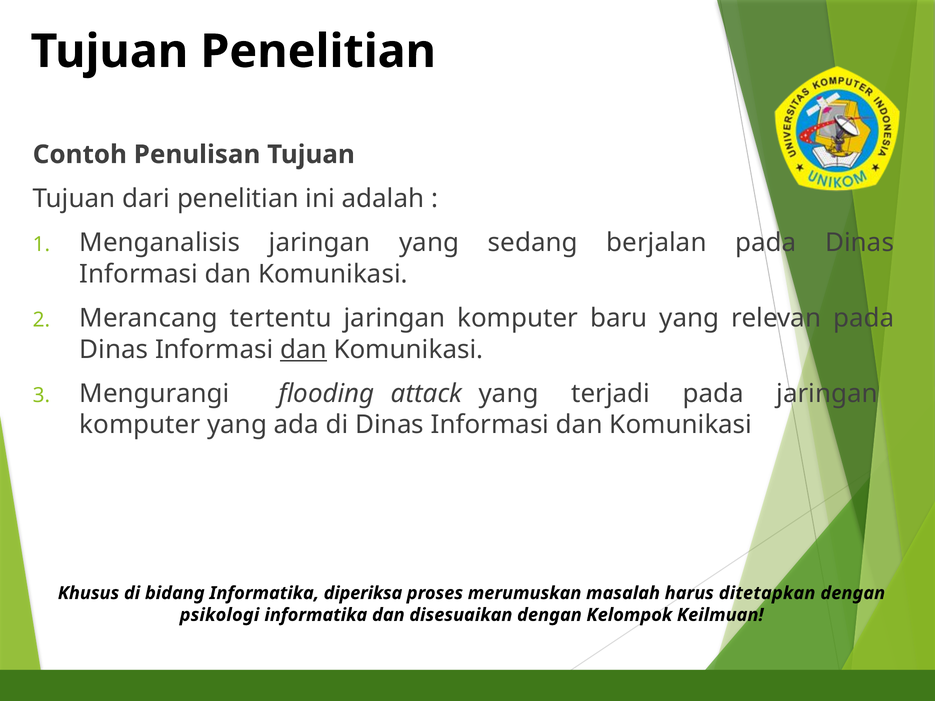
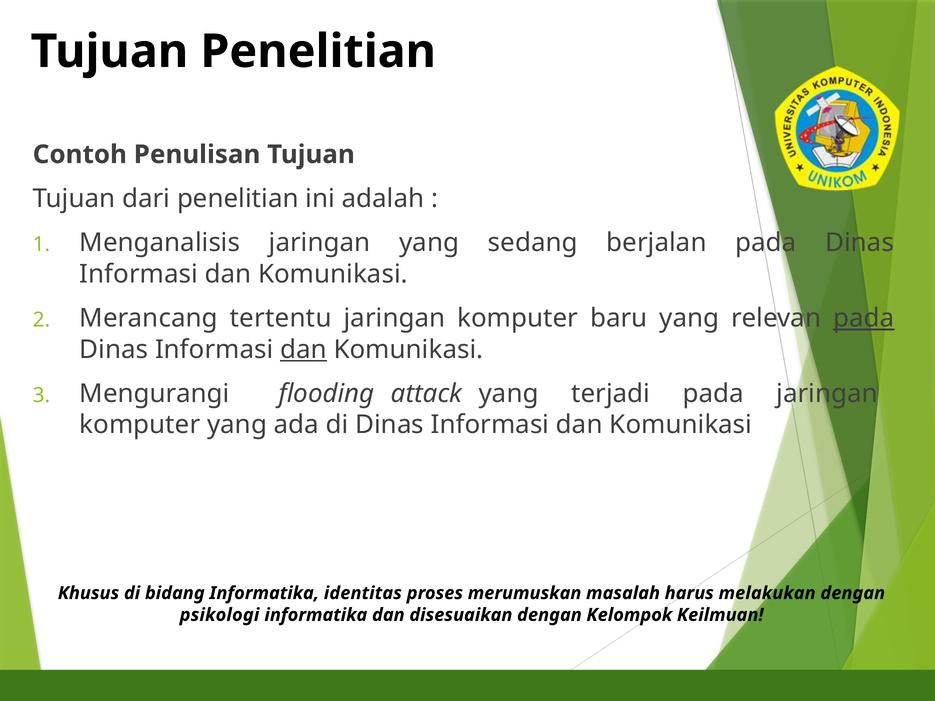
pada underline: none -> present (864, 318)
diperiksa: diperiksa -> identitas (363, 593)
ditetapkan: ditetapkan -> melakukan (767, 593)
